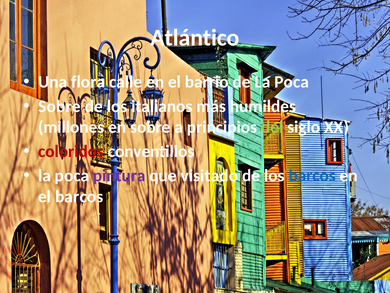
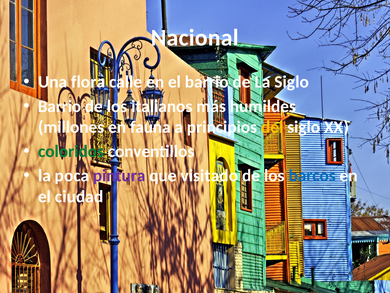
Atlántico: Atlántico -> Nacional (195, 38)
de La Poca: Poca -> Siglo (292, 82)
Sobre: Sobre -> Barrio (60, 106)
en sobre: sobre -> fauna (150, 127)
del colour: light green -> yellow (272, 127)
coloridos colour: red -> green (71, 151)
el barcos: barcos -> ciudad (79, 196)
